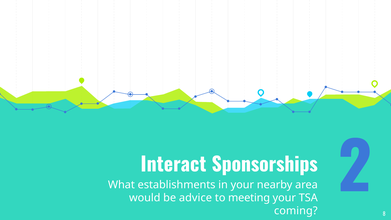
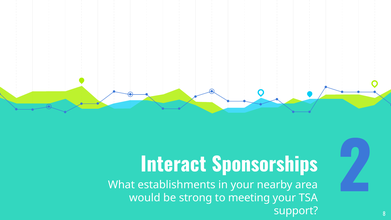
advice: advice -> strong (196, 198)
coming: coming -> support (296, 211)
